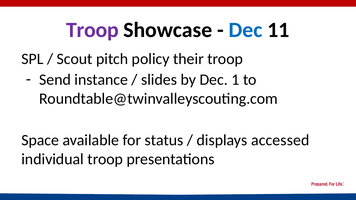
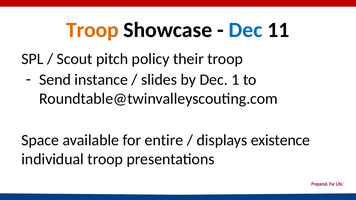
Troop colour: purple -> orange (92, 30)
status: status -> entire (164, 140)
accessed: accessed -> existence (280, 140)
